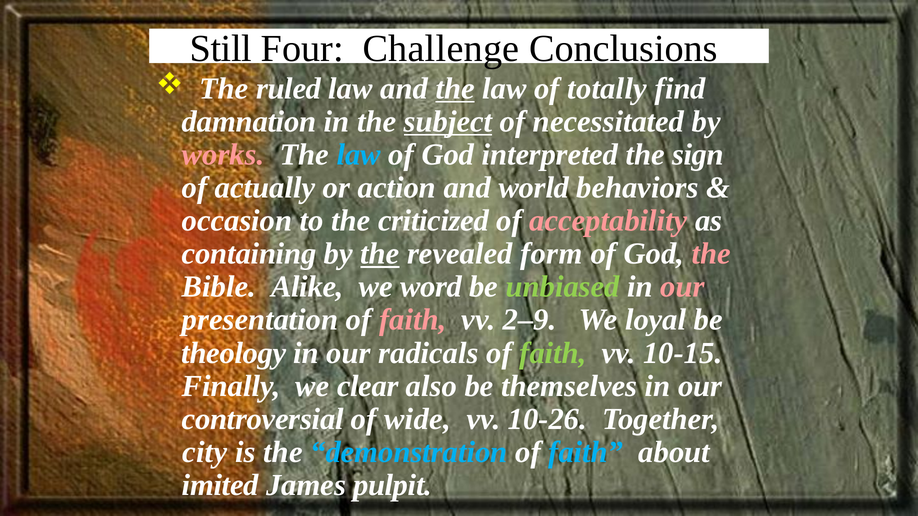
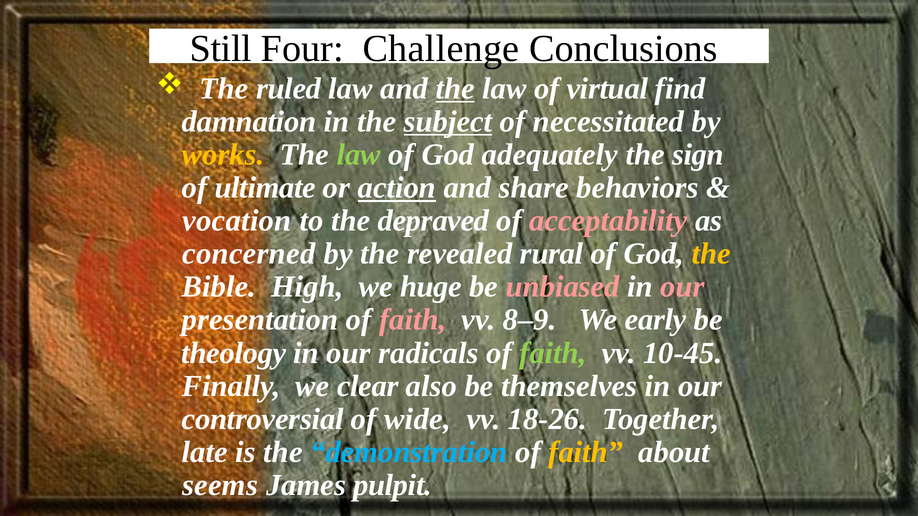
totally: totally -> virtual (607, 89)
works colour: pink -> yellow (223, 155)
law colour: light blue -> light green (359, 155)
interpreted: interpreted -> adequately (550, 155)
actually: actually -> ultimate (265, 188)
action underline: none -> present (397, 188)
world: world -> share (534, 188)
occasion: occasion -> vocation (237, 221)
criticized: criticized -> depraved (433, 221)
containing: containing -> concerned (249, 254)
the underline: present -> none (380, 254)
form: form -> rural (552, 254)
the colour: pink -> yellow (711, 254)
Alike: Alike -> High (307, 287)
word: word -> huge (431, 287)
unbiased colour: light green -> pink (563, 287)
2–9: 2–9 -> 8–9 (530, 320)
loyal: loyal -> early (656, 320)
10-15: 10-15 -> 10-45 (683, 353)
10-26: 10-26 -> 18-26 (547, 419)
city: city -> late (205, 452)
faith colour: light blue -> yellow (586, 452)
imited: imited -> seems (220, 485)
